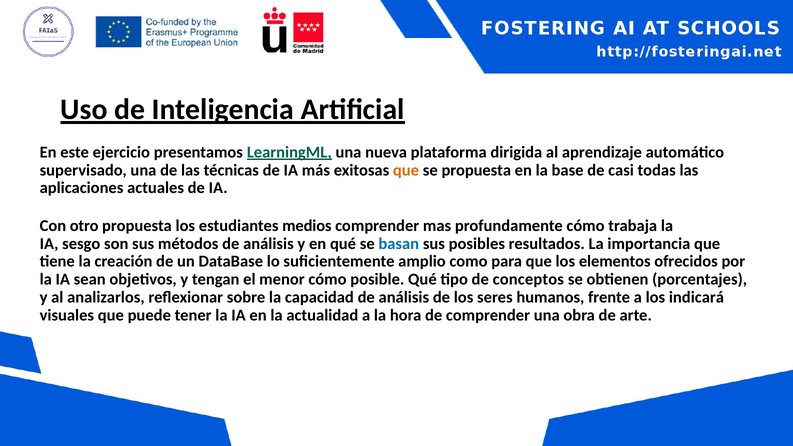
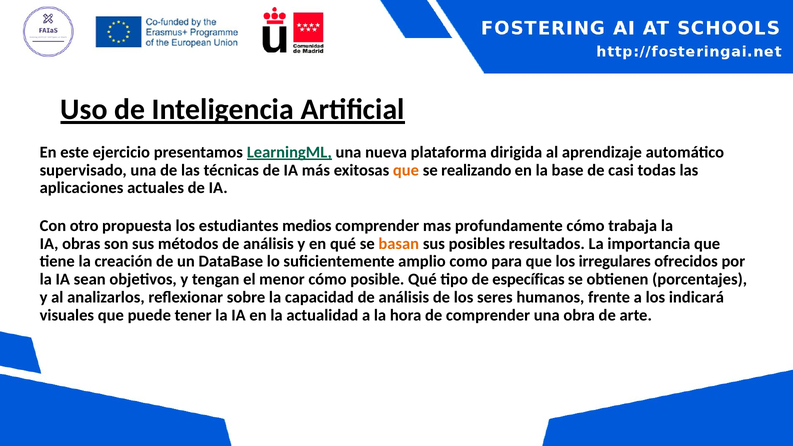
se propuesta: propuesta -> realizando (476, 170)
sesgo: sesgo -> obras (81, 244)
basan colour: blue -> orange (399, 244)
elementos: elementos -> irregulares (615, 262)
conceptos: conceptos -> específicas (528, 279)
